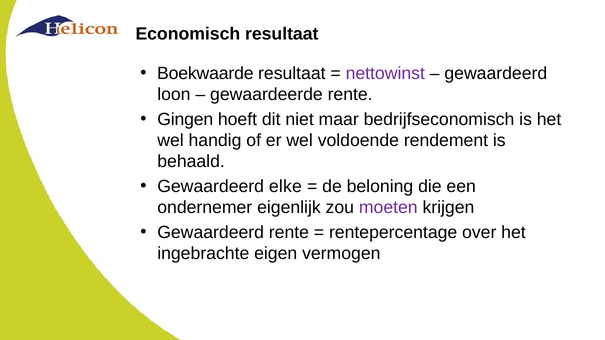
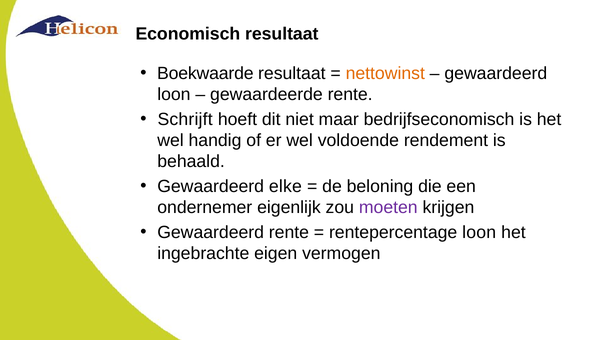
nettowinst colour: purple -> orange (385, 73)
Gingen: Gingen -> Schrijft (185, 119)
rentepercentage over: over -> loon (479, 232)
